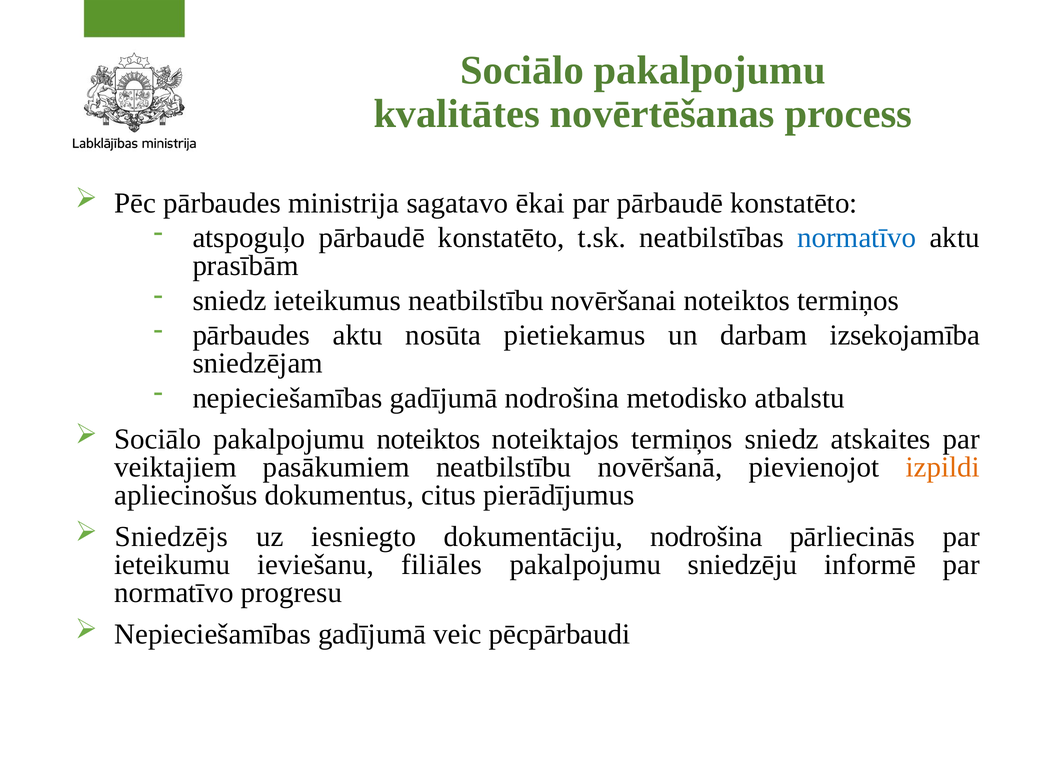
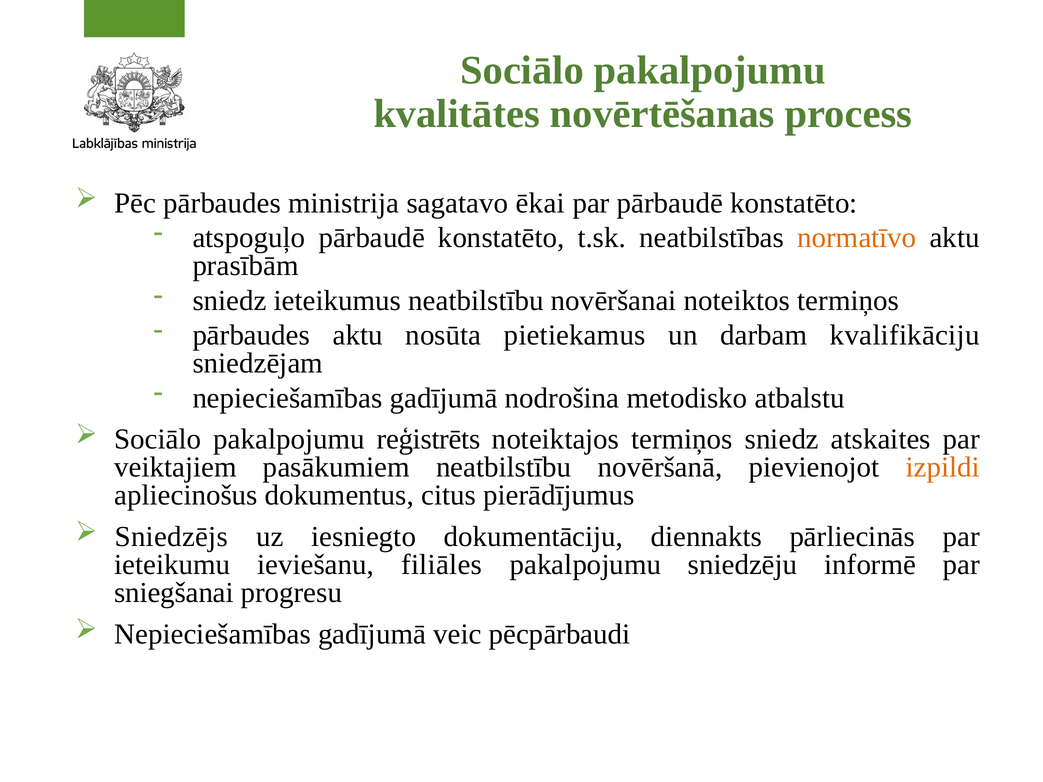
normatīvo colour: blue -> orange (857, 238)
izsekojamība: izsekojamība -> kvalifikāciju (905, 335)
pakalpojumu noteiktos: noteiktos -> reģistrēts (429, 439)
dokumentāciju nodrošina: nodrošina -> diennakts (706, 537)
normatīvo: normatīvo -> sniegšanai (174, 593)
